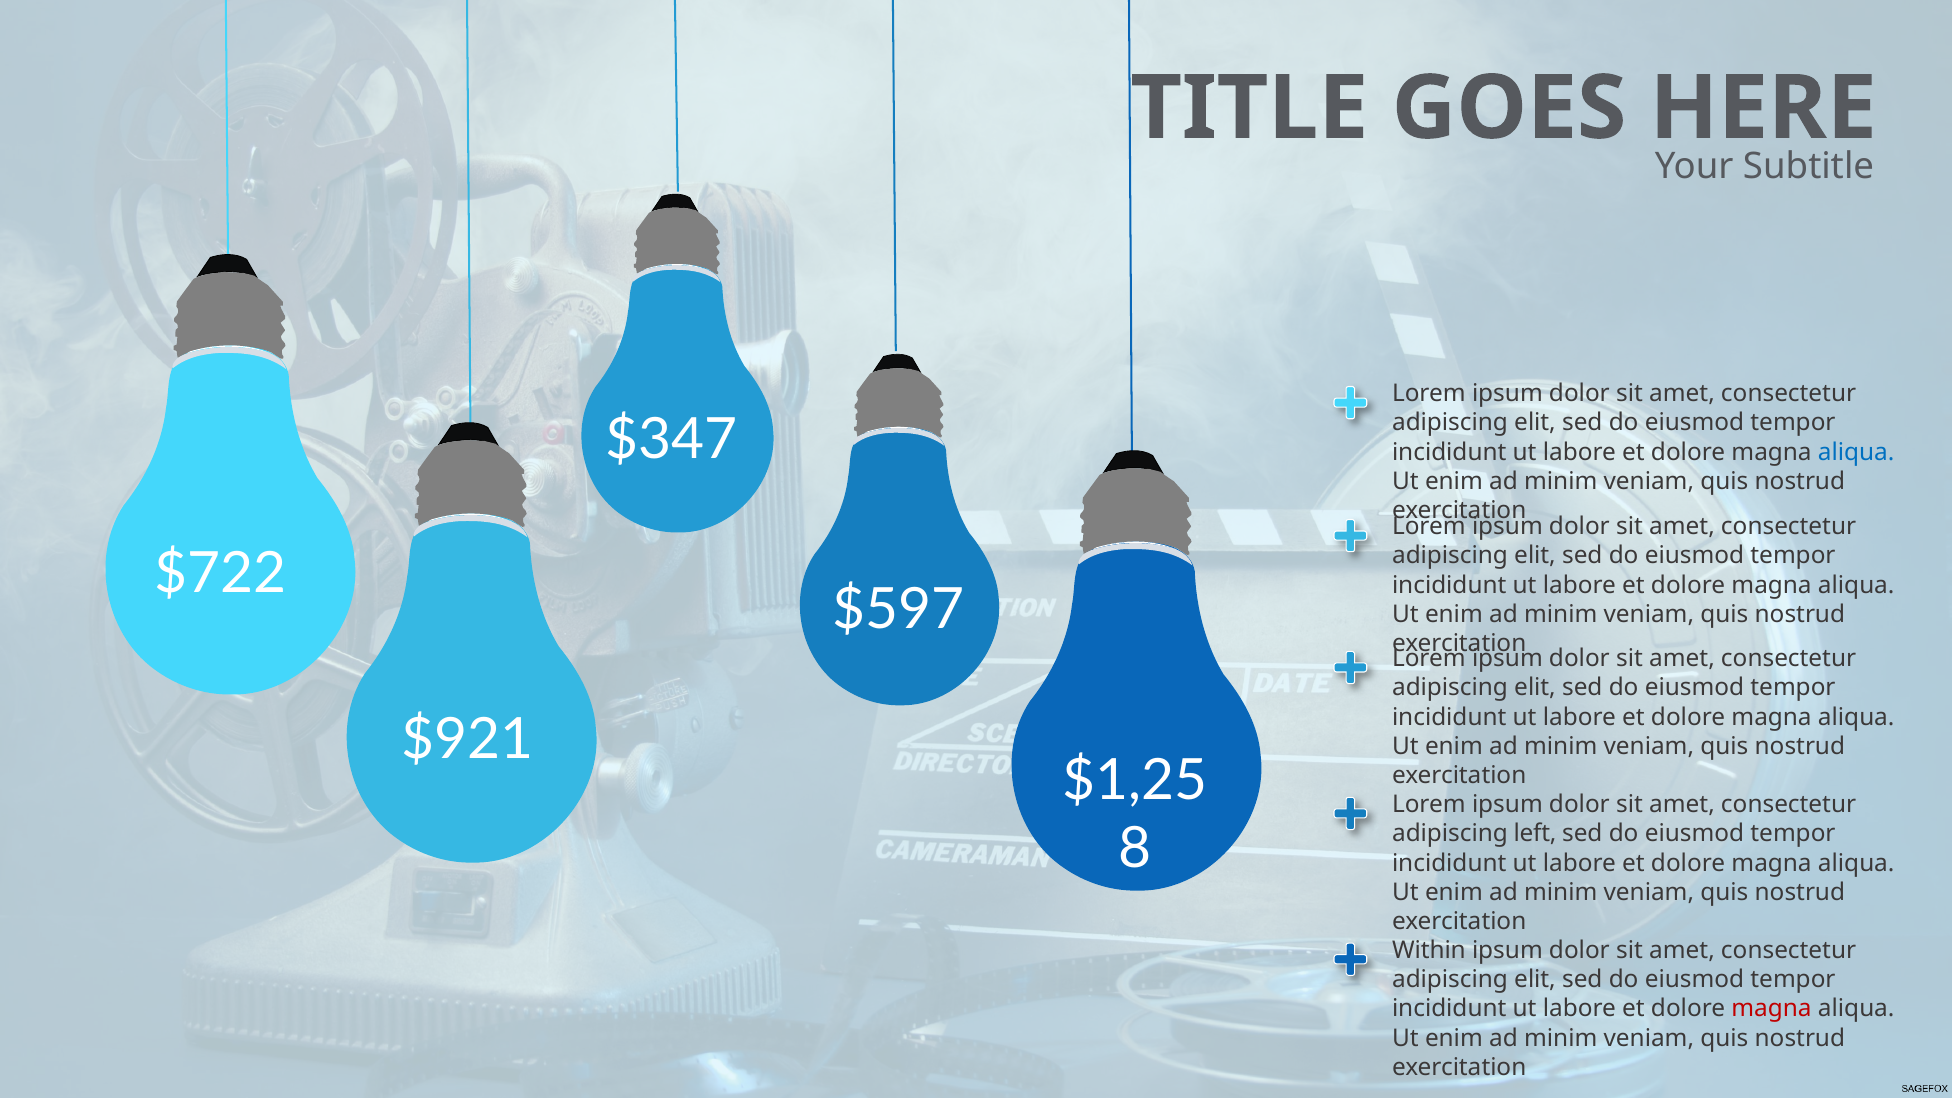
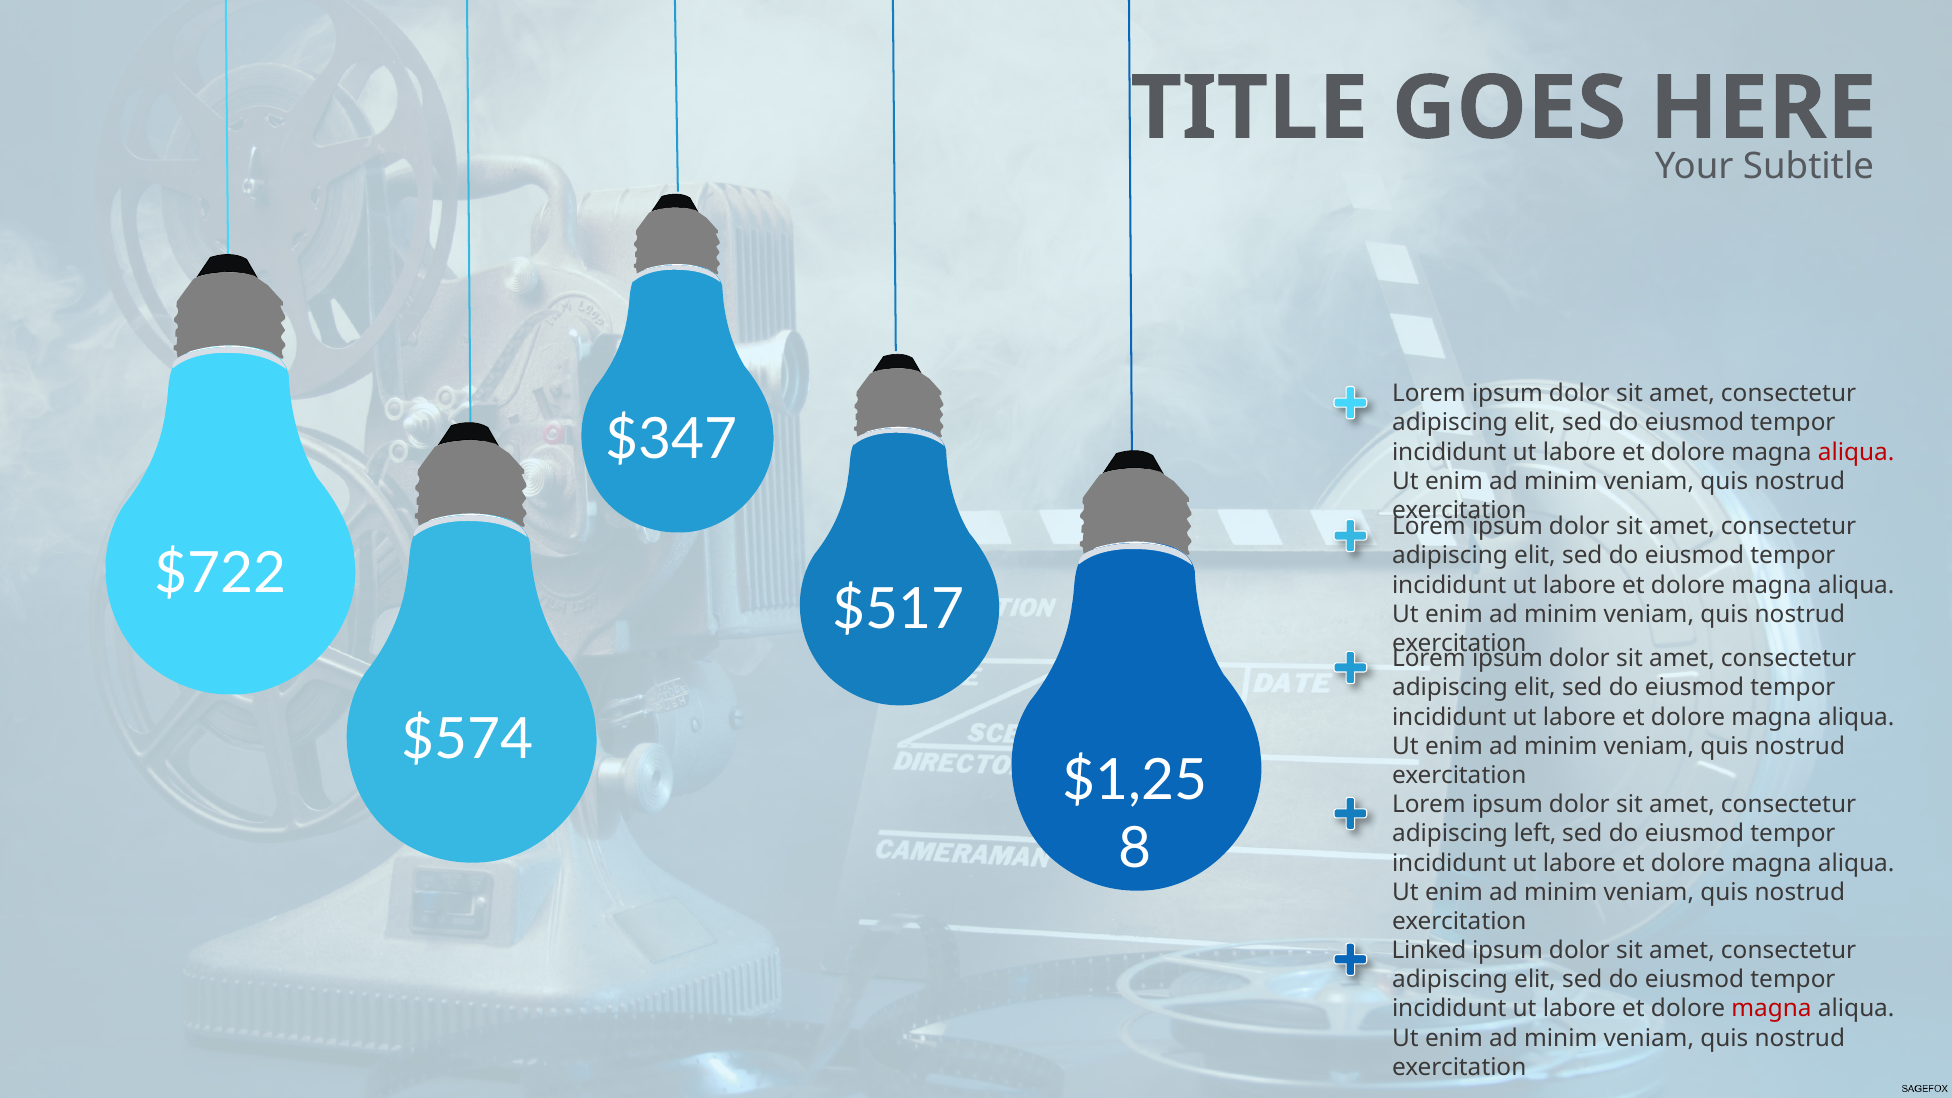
aliqua colour: blue -> red (1856, 452)
$597: $597 -> $517 (898, 610)
$921: $921 -> $574 (467, 740)
Within: Within -> Linked (1429, 950)
